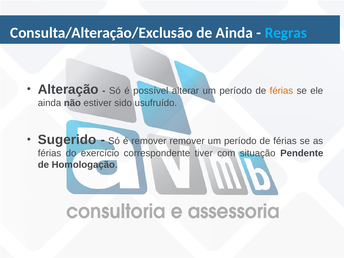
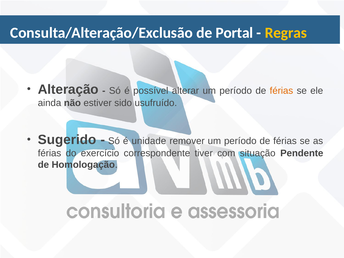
de Ainda: Ainda -> Portal (234, 33)
Regras colour: light blue -> yellow (286, 33)
é remover: remover -> unidade (149, 141)
